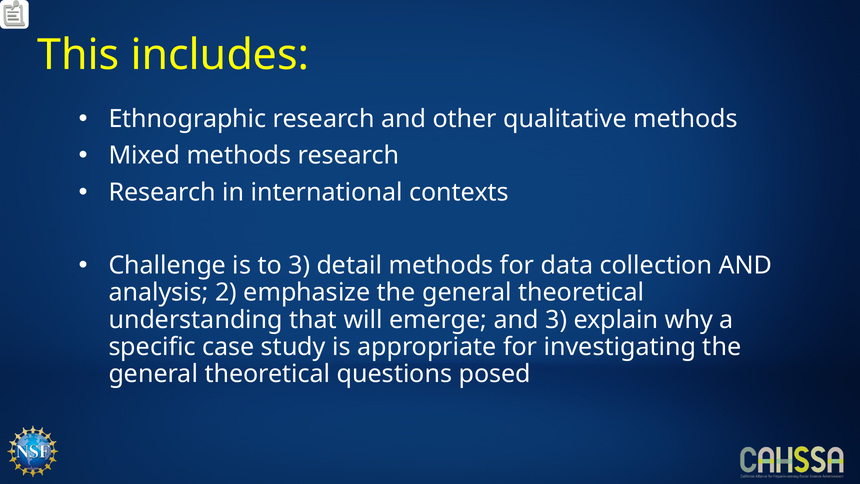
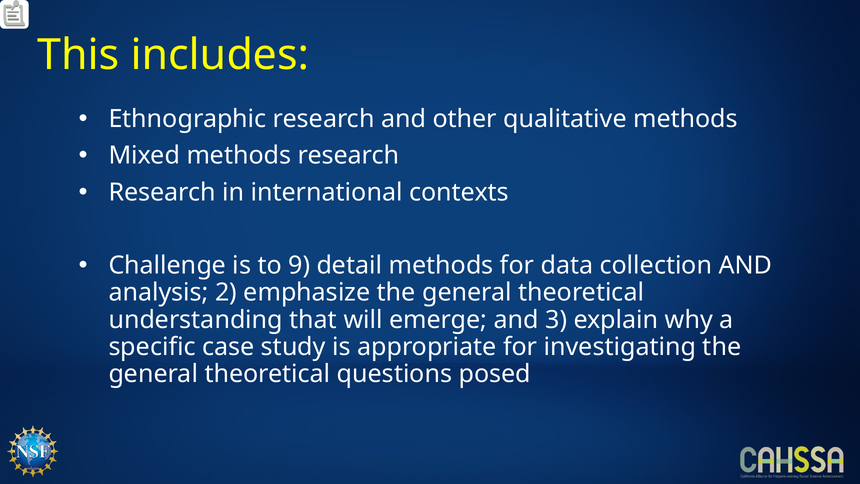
to 3: 3 -> 9 (299, 265)
